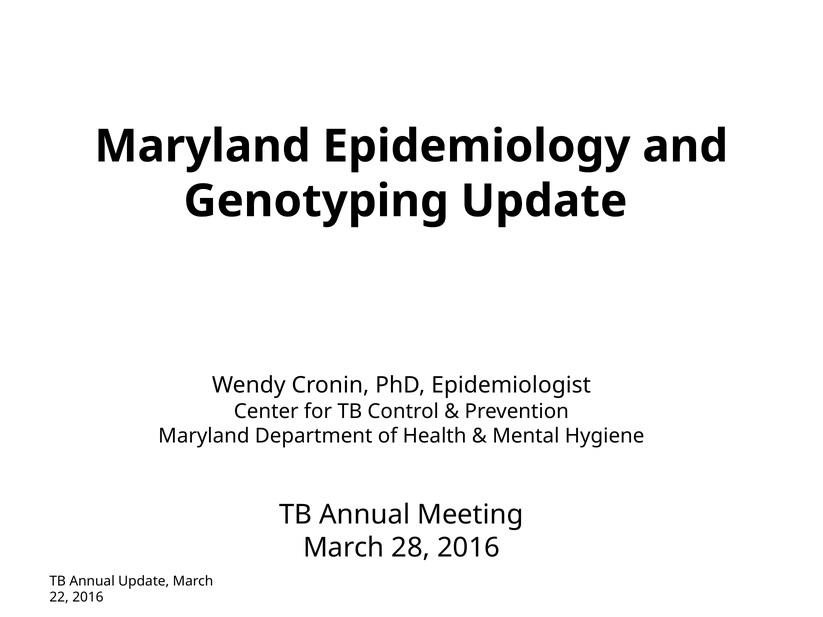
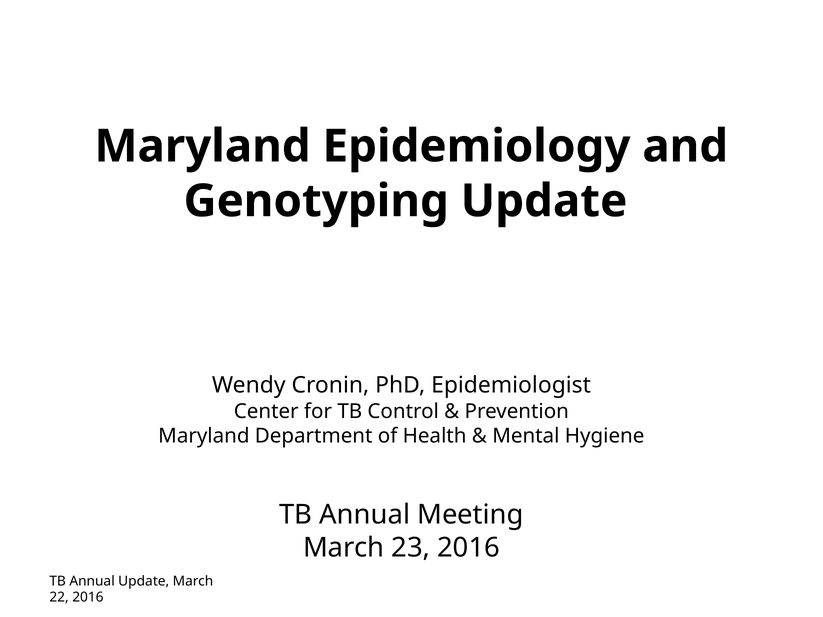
28: 28 -> 23 (411, 548)
